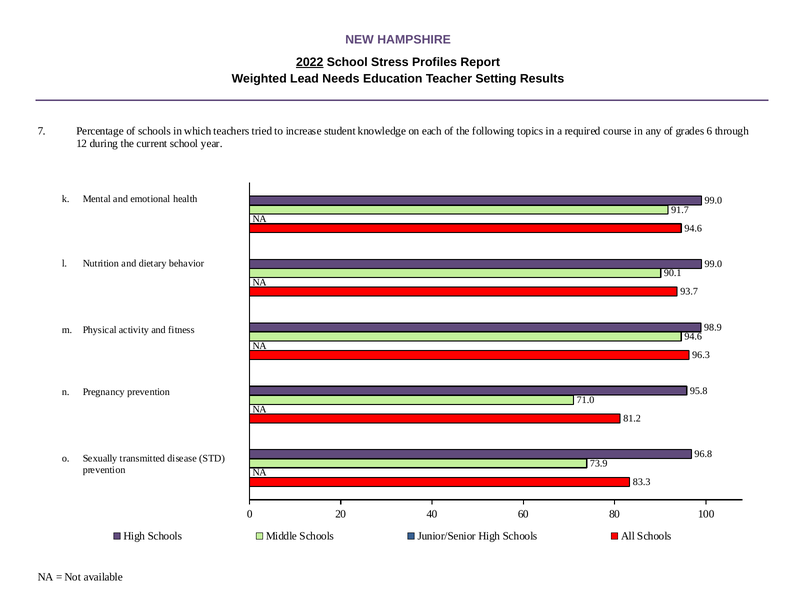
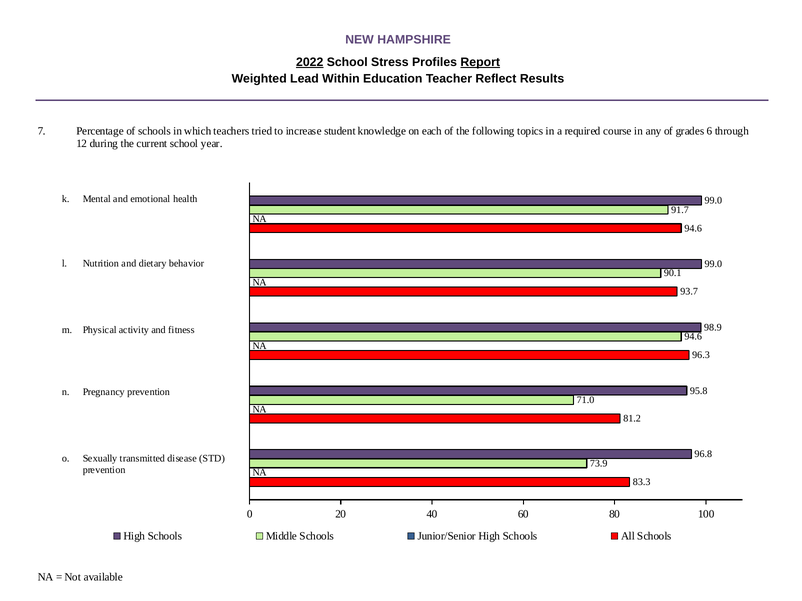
Report underline: none -> present (480, 62)
Needs: Needs -> Within (341, 79)
Setting: Setting -> Reflect (496, 79)
